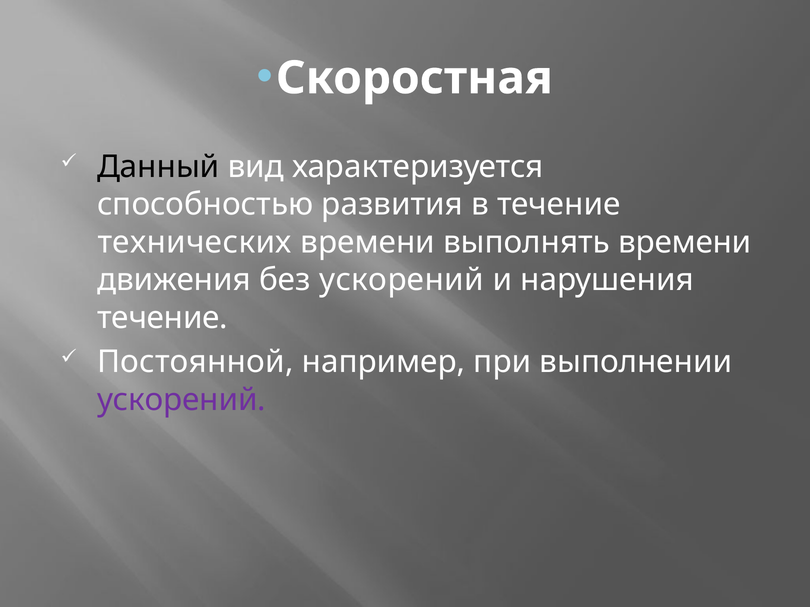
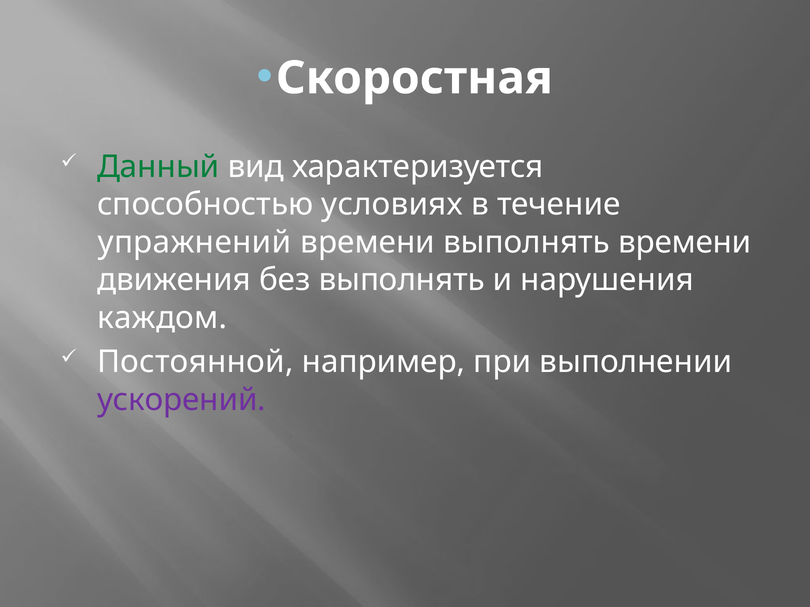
Данный colour: black -> green (158, 167)
развития: развития -> условиях (392, 205)
технических: технических -> упражнений (195, 242)
без ускорений: ускорений -> выполнять (402, 280)
течение: течение -> каждом (162, 318)
